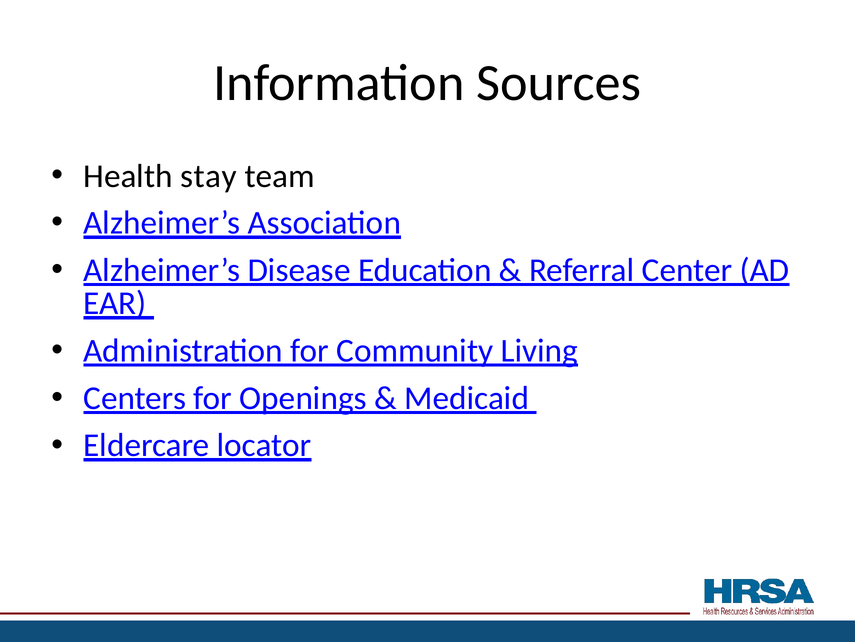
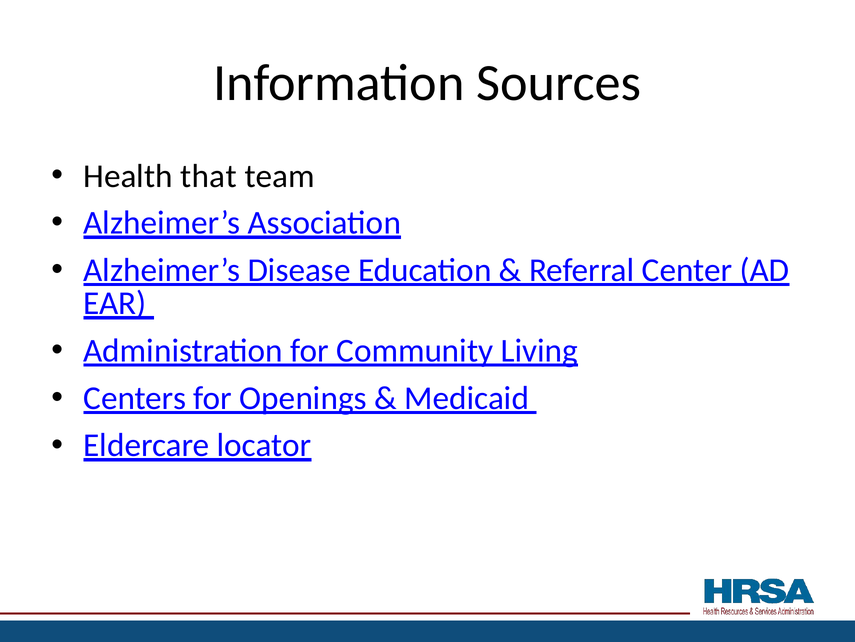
stay: stay -> that (209, 176)
